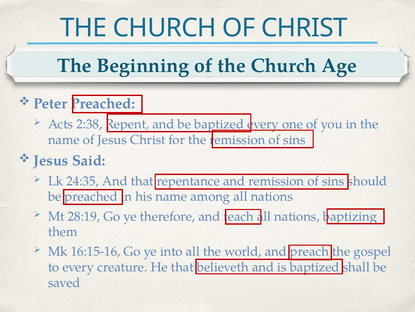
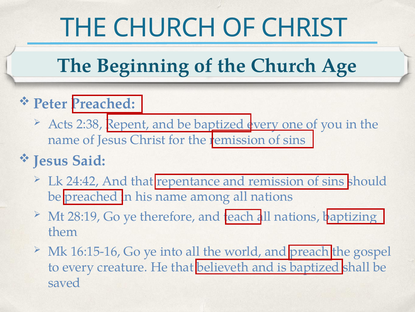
24:35: 24:35 -> 24:42 (83, 181)
